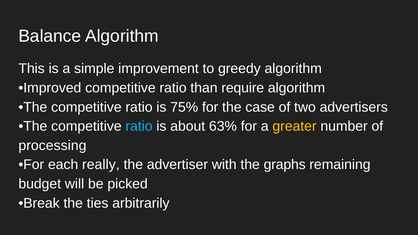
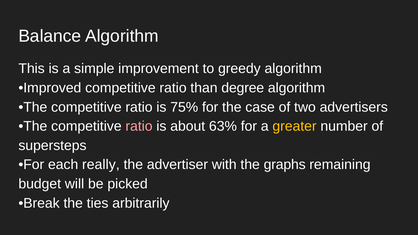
require: require -> degree (243, 88)
ratio colour: light blue -> pink (139, 126)
processing: processing -> supersteps (52, 146)
